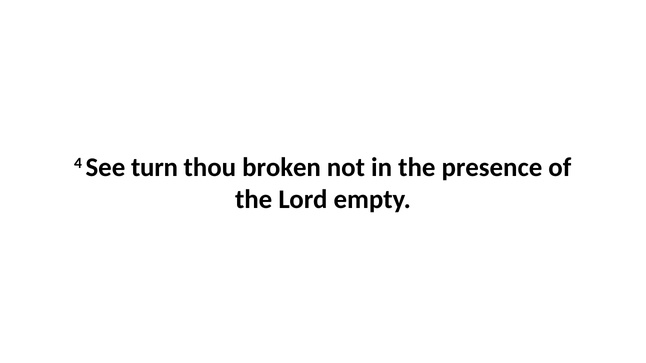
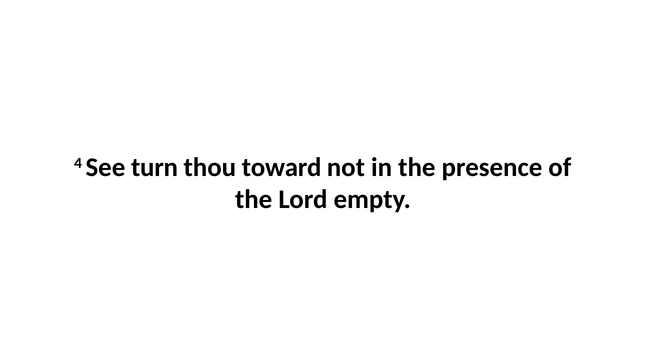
broken: broken -> toward (282, 167)
